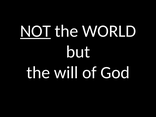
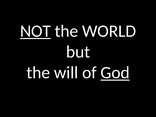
God underline: none -> present (115, 73)
